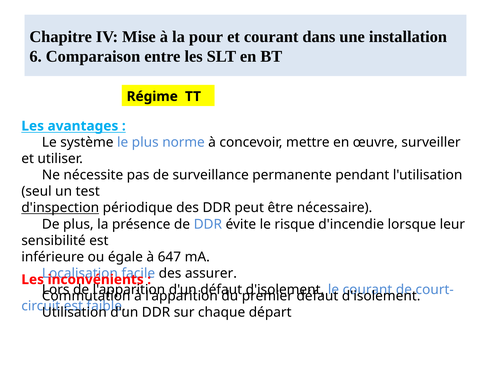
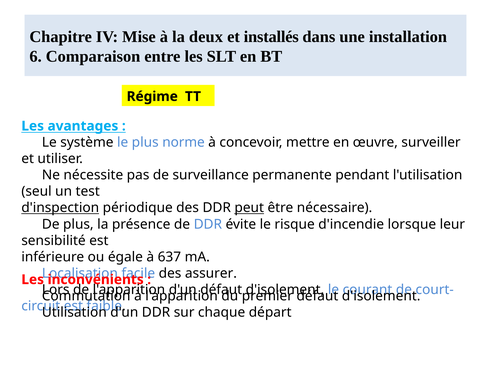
pour: pour -> deux (206, 37)
et courant: courant -> installés (271, 37)
peut underline: none -> present (249, 208)
647: 647 -> 637 (169, 257)
